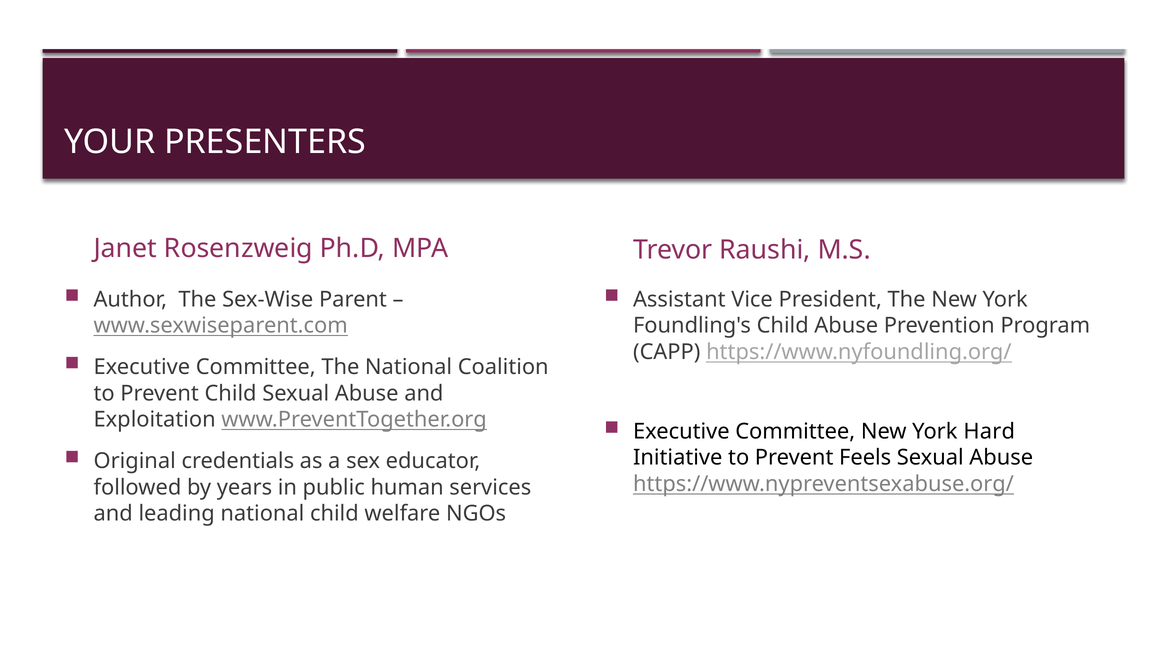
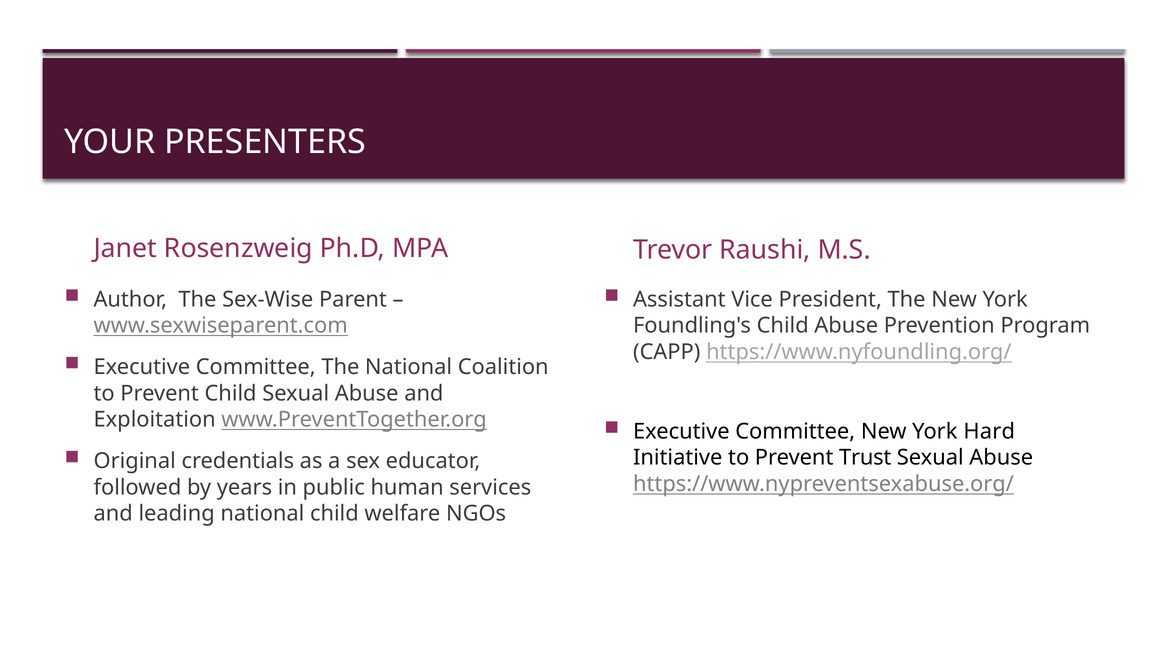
Feels: Feels -> Trust (865, 457)
